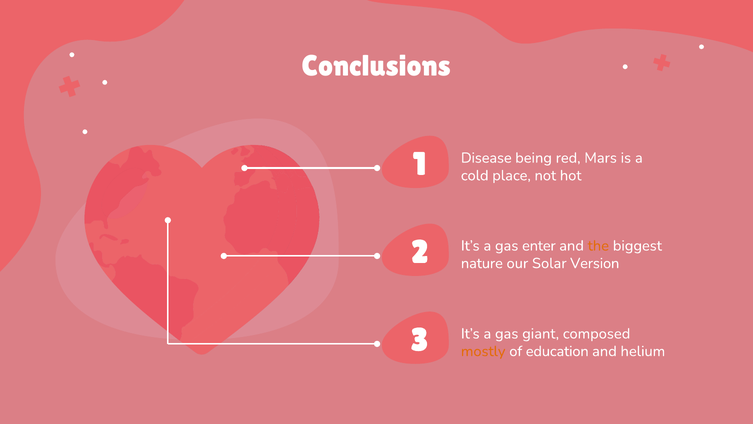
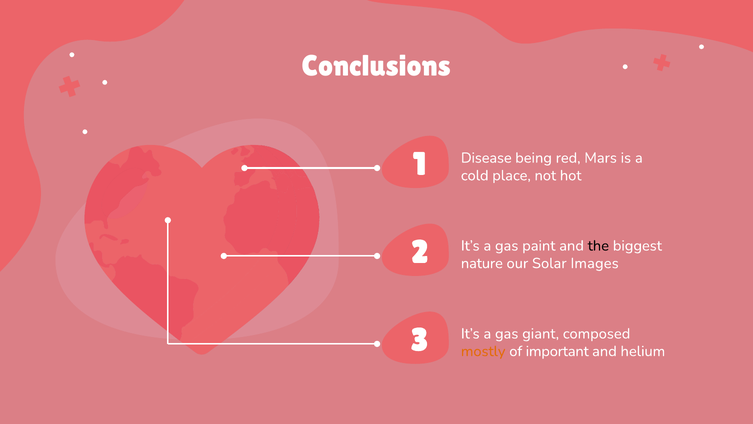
enter: enter -> paint (539, 245)
the colour: orange -> black (598, 245)
Version: Version -> Images (595, 263)
education: education -> important (557, 351)
